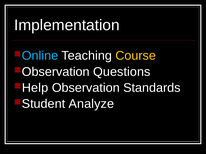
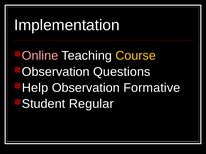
Online colour: light blue -> pink (40, 56)
Standards: Standards -> Formative (152, 88)
Analyze: Analyze -> Regular (91, 104)
